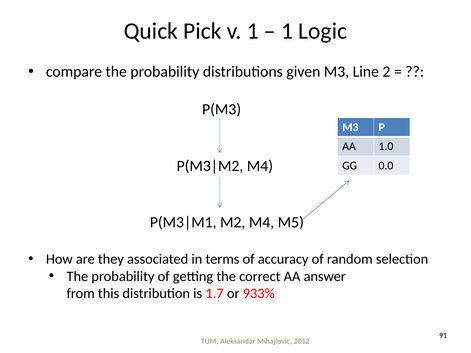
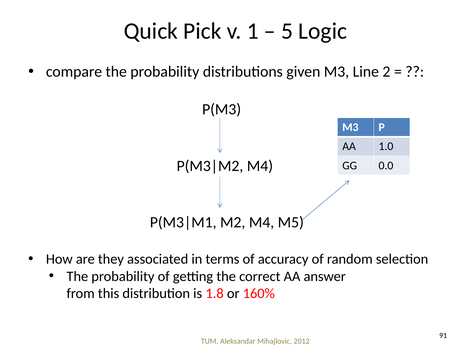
1: 1 -> 5 (287, 31)
1.7: 1.7 -> 1.8 (215, 294)
933%: 933% -> 160% (259, 294)
